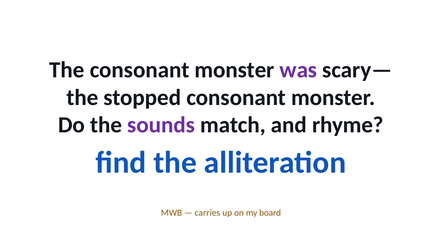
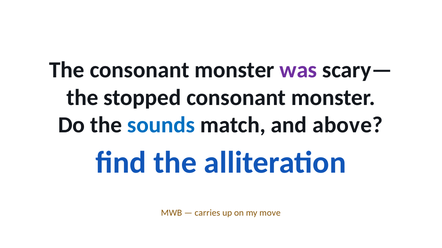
sounds colour: purple -> blue (161, 125)
rhyme: rhyme -> above (348, 125)
board: board -> move (270, 213)
